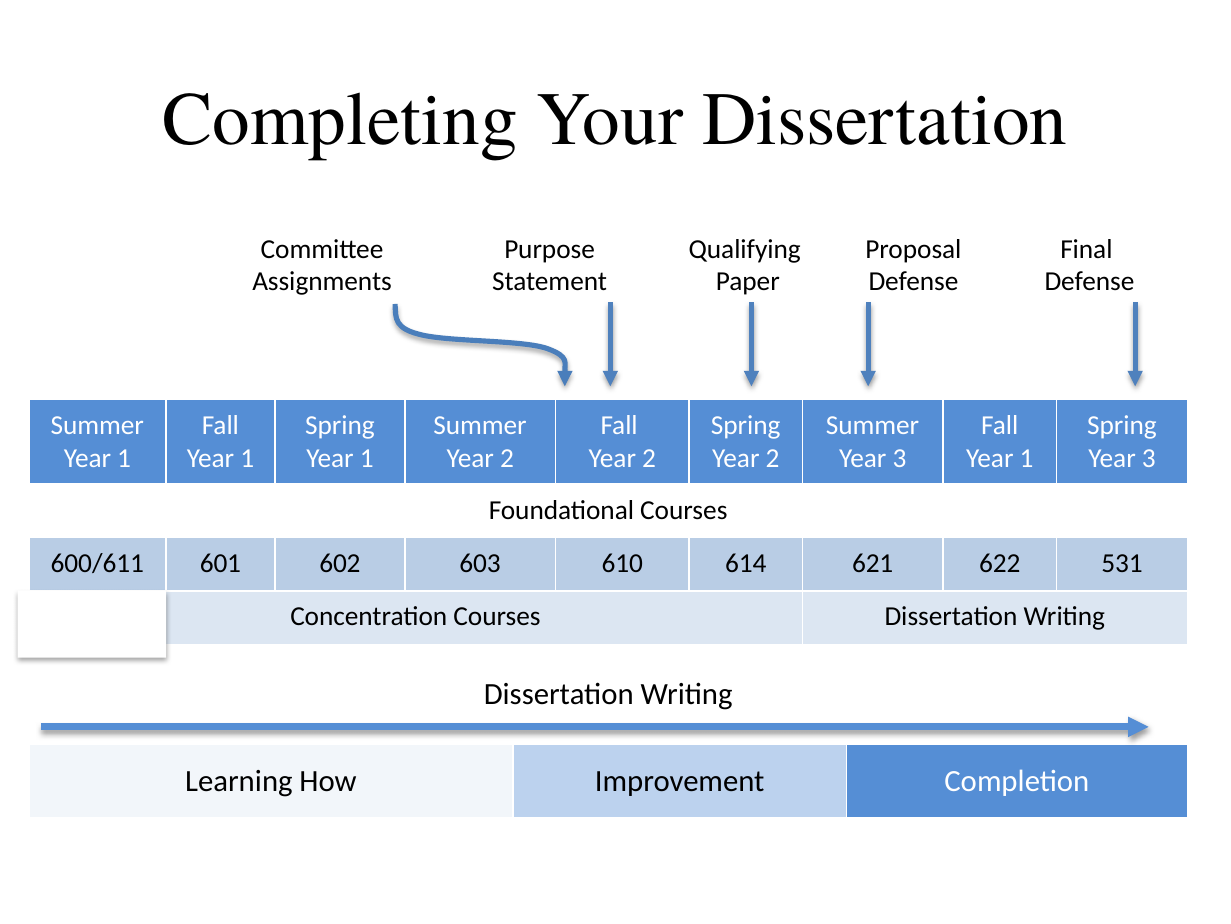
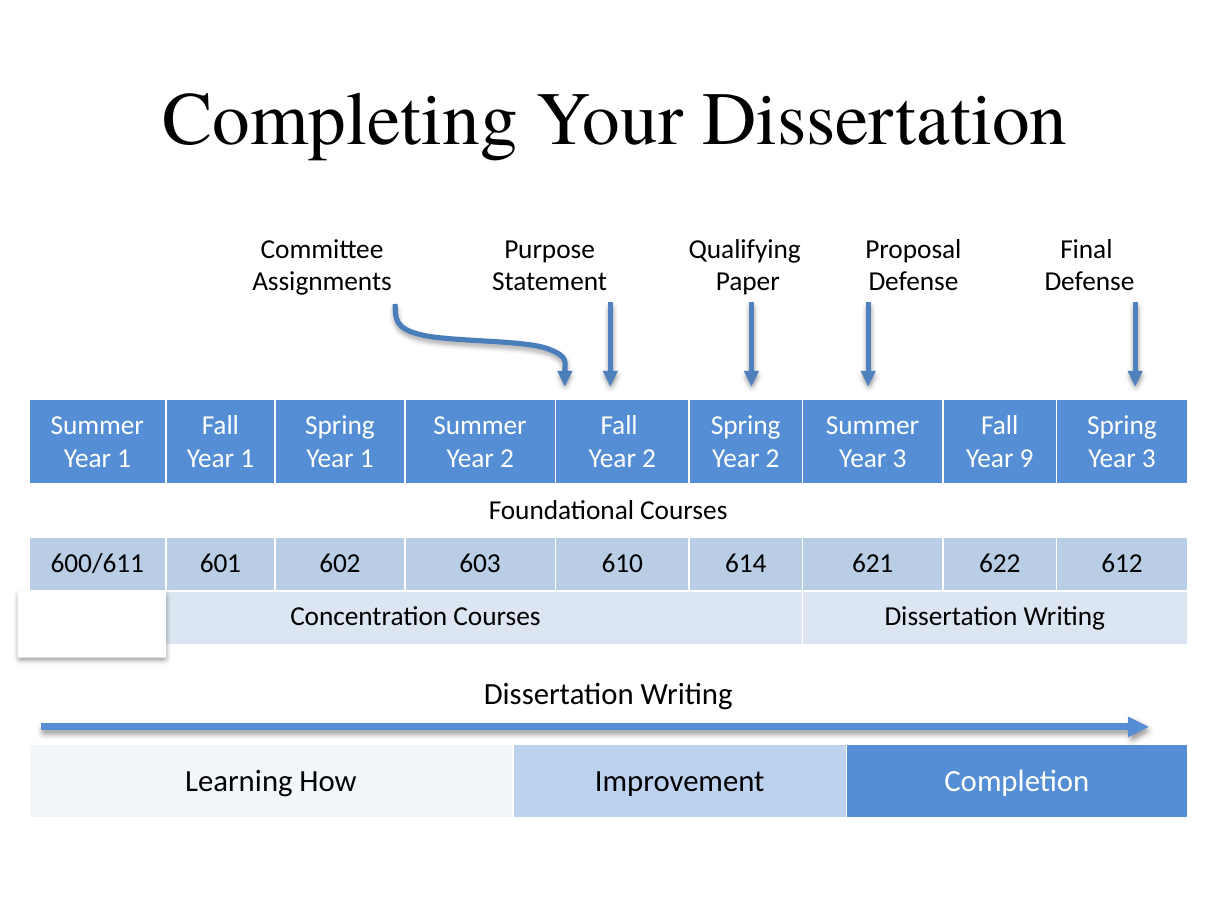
1: 1 -> 9 (1027, 459)
531: 531 -> 612 (1122, 563)
